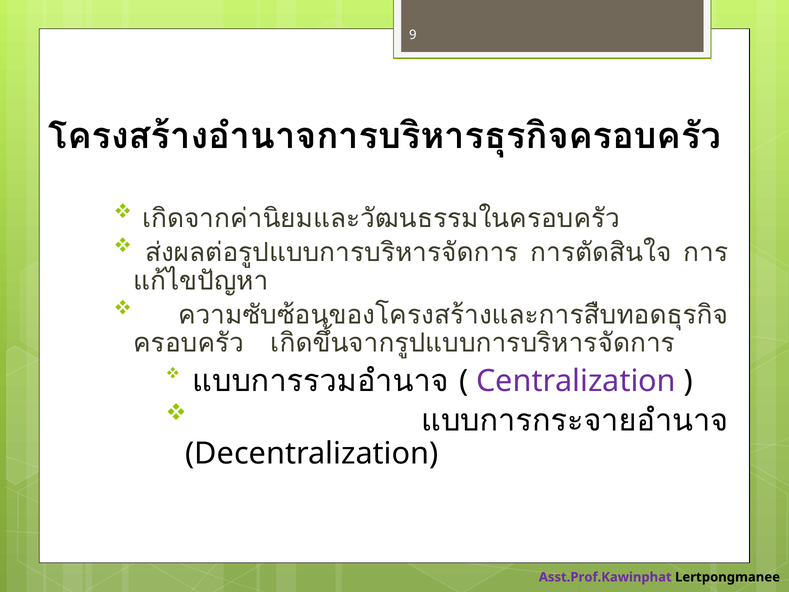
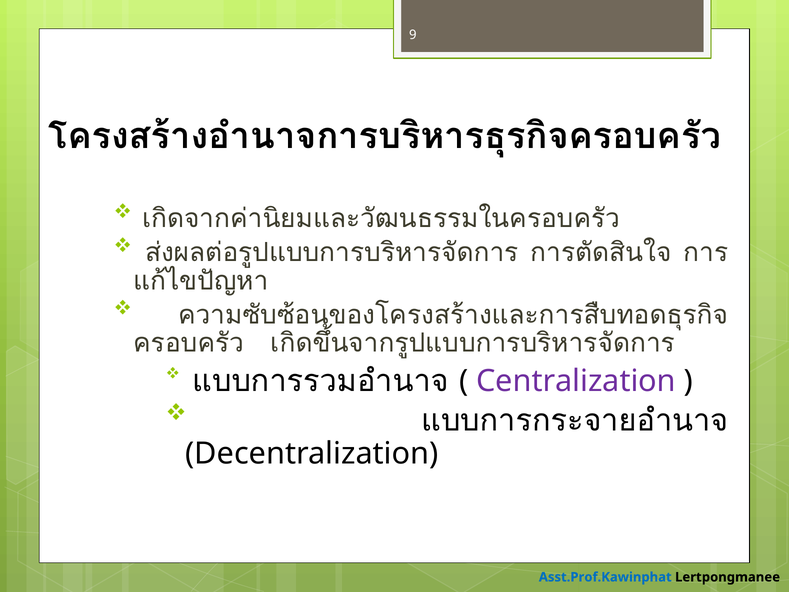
Asst.Prof.Kawinphat colour: purple -> blue (605, 577)
